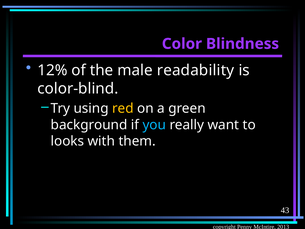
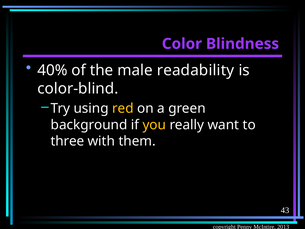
12%: 12% -> 40% (52, 70)
you colour: light blue -> yellow (154, 125)
looks: looks -> three (67, 141)
